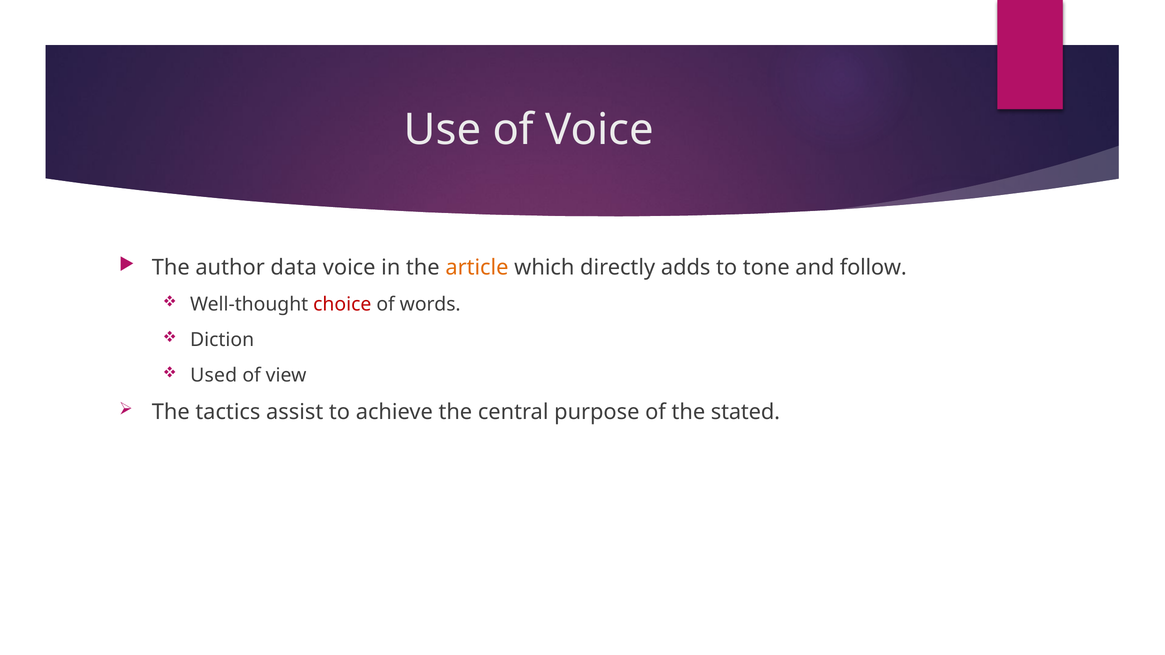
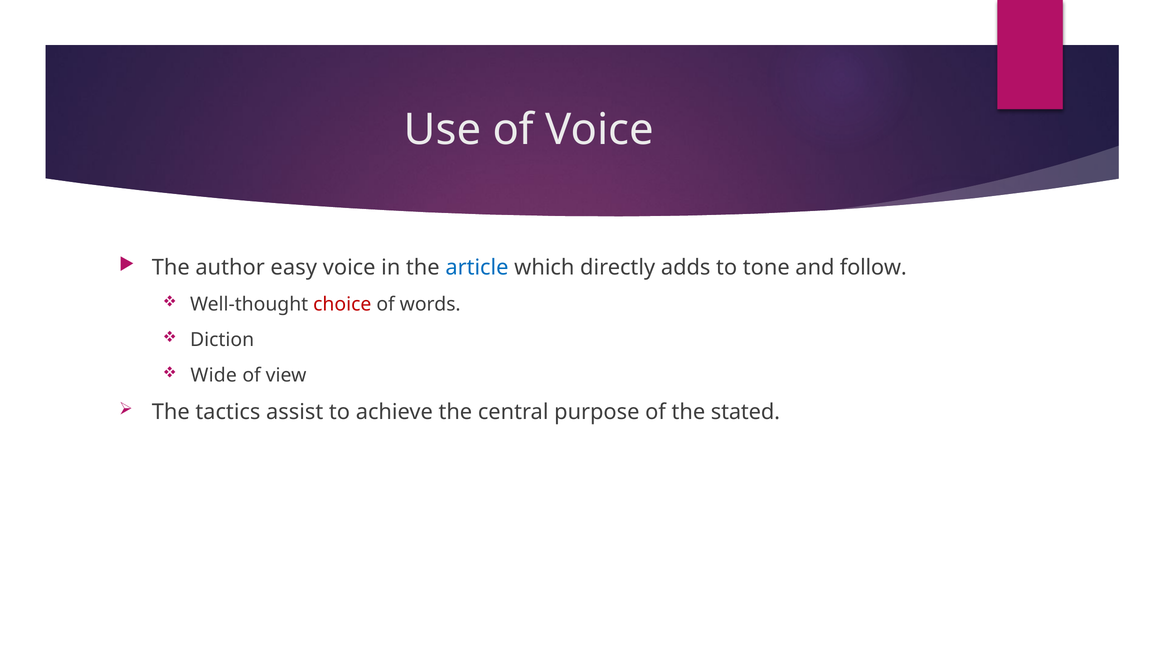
data: data -> easy (294, 268)
article colour: orange -> blue (477, 268)
Used: Used -> Wide (214, 375)
